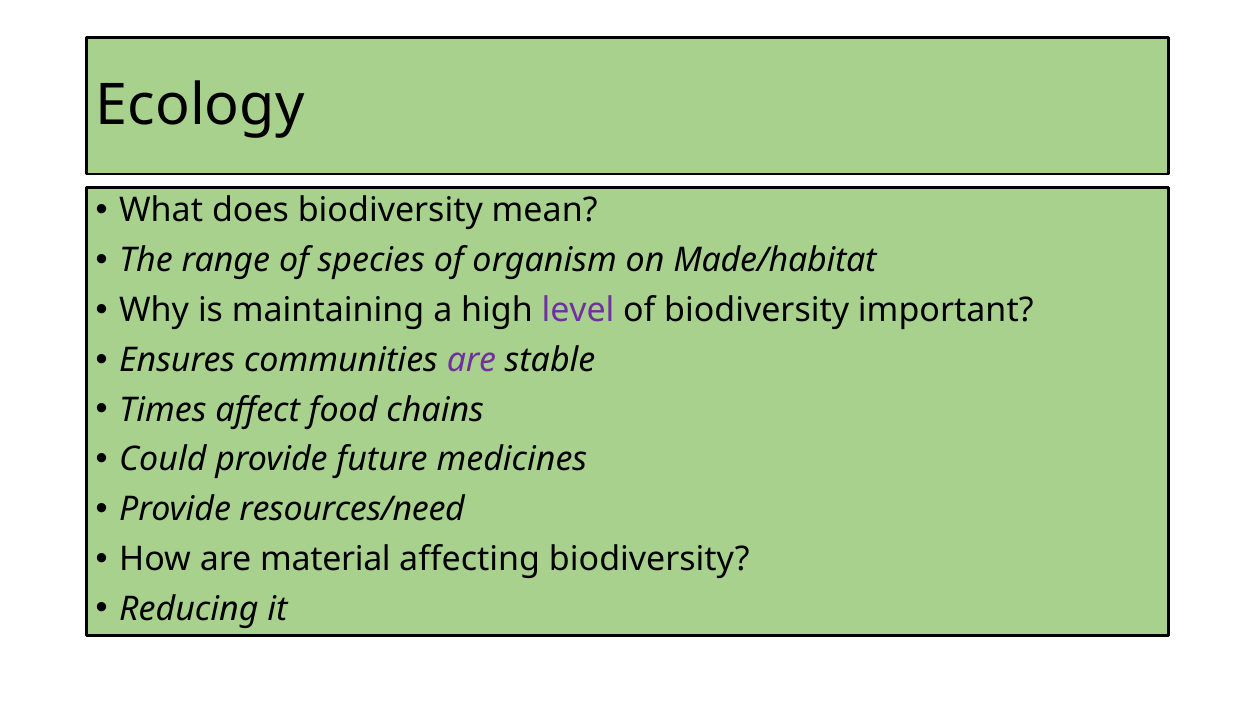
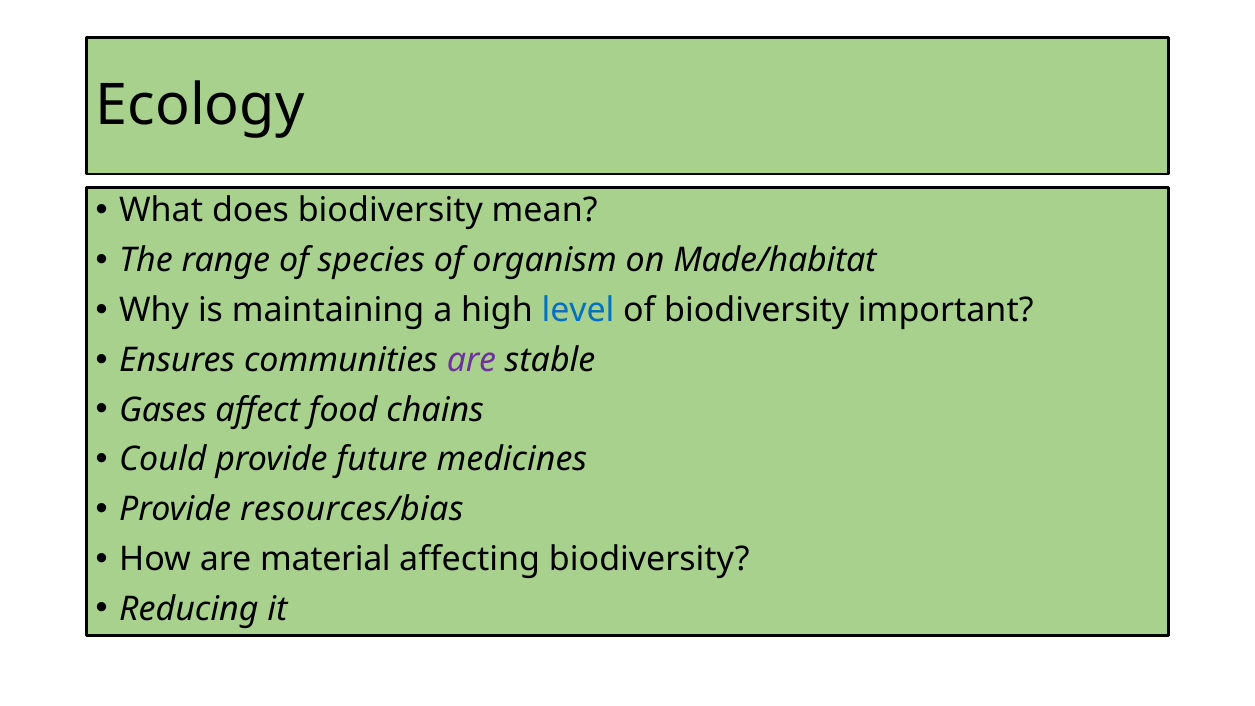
level colour: purple -> blue (578, 310)
Times: Times -> Gases (163, 410)
resources/need: resources/need -> resources/bias (352, 509)
